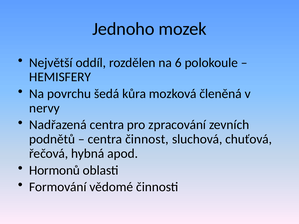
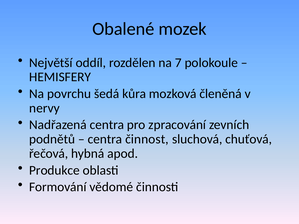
Jednoho: Jednoho -> Obalené (123, 29)
6: 6 -> 7 (178, 63)
Hormonů: Hormonů -> Produkce (54, 170)
